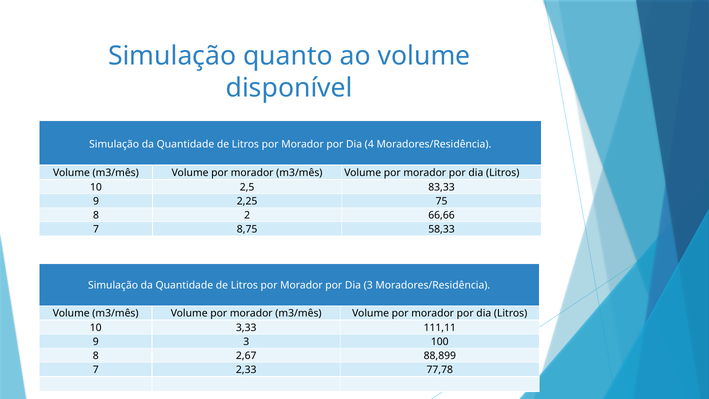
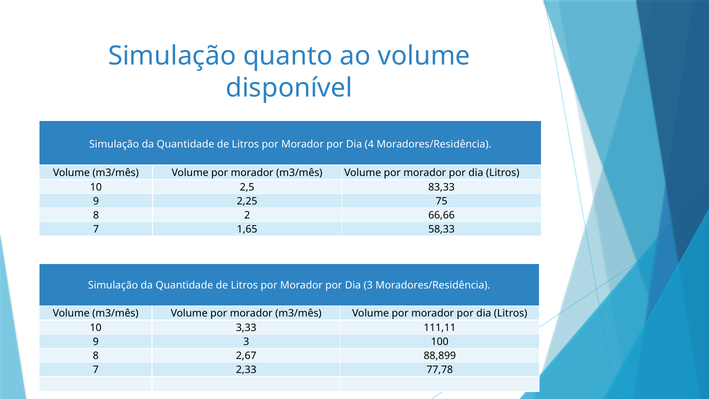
8,75: 8,75 -> 1,65 (247, 229)
